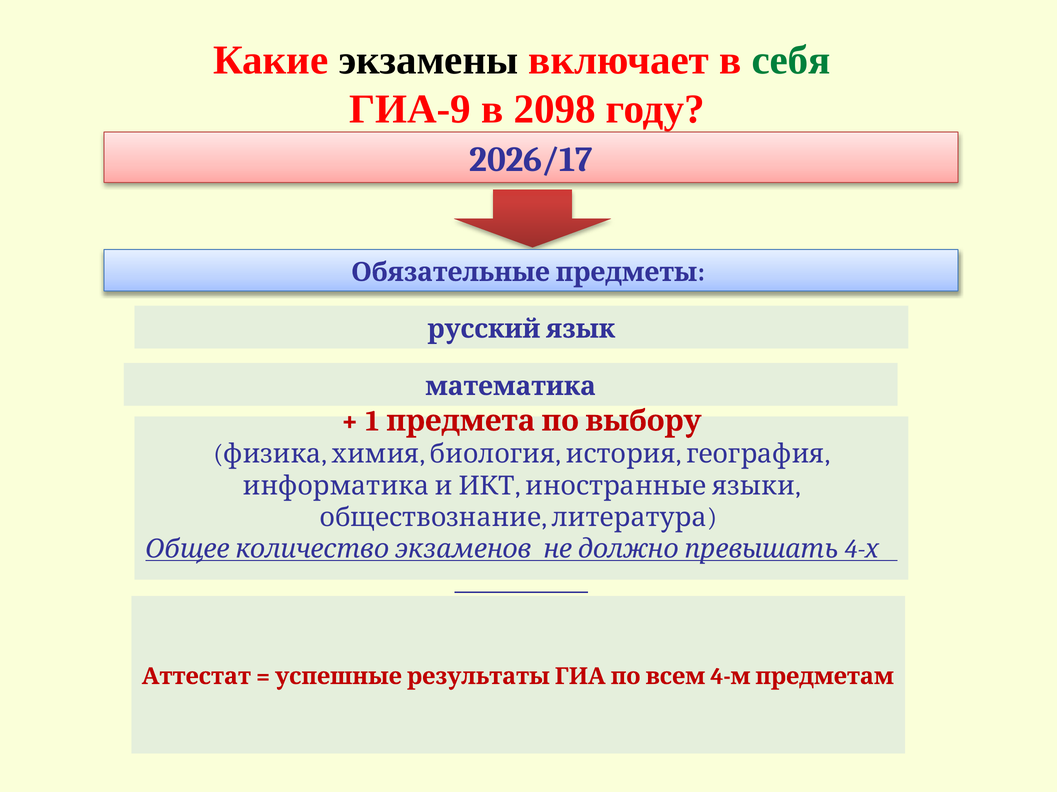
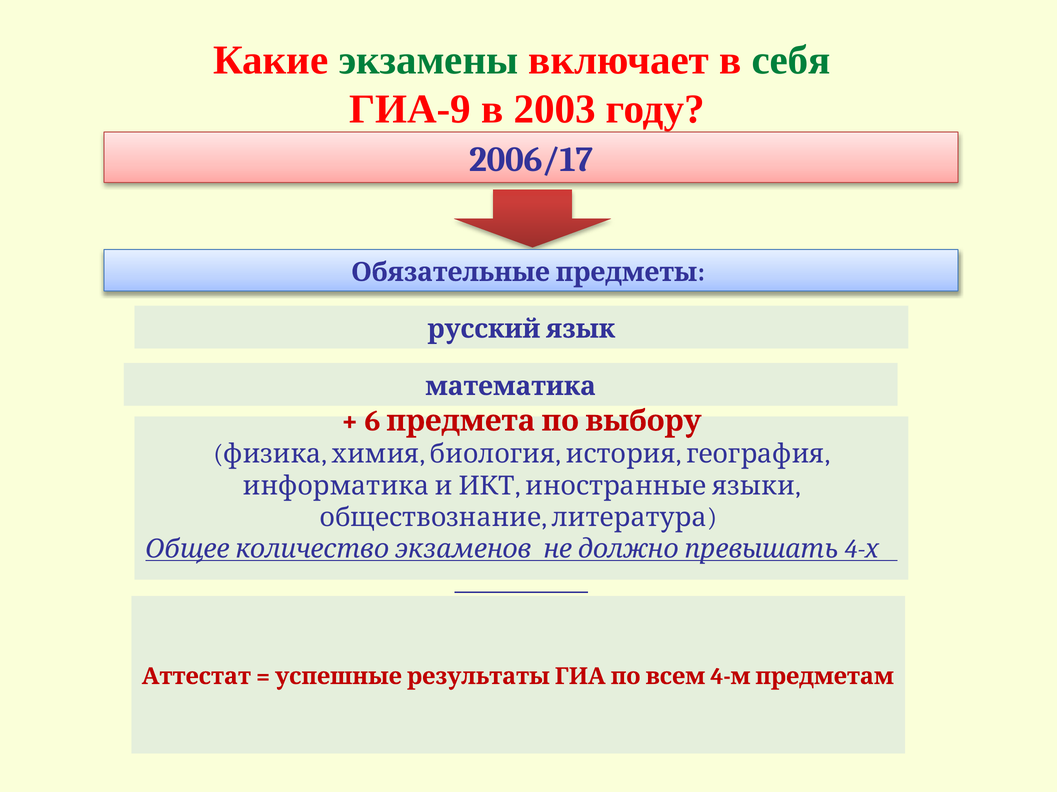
экзамены colour: black -> green (428, 60)
2098: 2098 -> 2003 (555, 109)
2026/17: 2026/17 -> 2006/17 (531, 160)
1: 1 -> 6 (373, 421)
